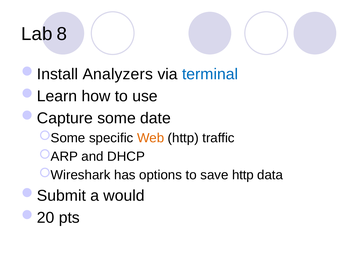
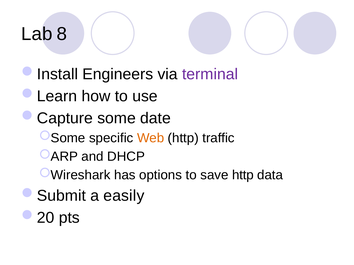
Analyzers: Analyzers -> Engineers (118, 74)
terminal colour: blue -> purple (210, 74)
would: would -> easily (124, 196)
